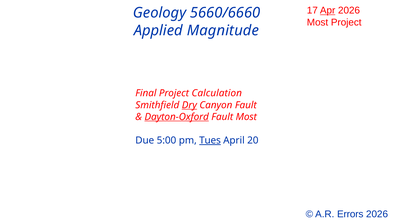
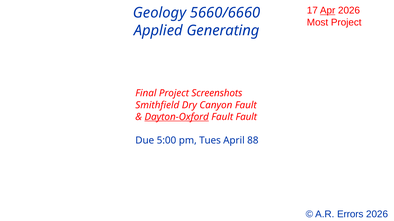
Magnitude: Magnitude -> Generating (223, 31)
Calculation: Calculation -> Screenshots (217, 93)
Dry underline: present -> none (189, 105)
Fault Most: Most -> Fault (246, 117)
Tues underline: present -> none (210, 141)
20: 20 -> 88 (253, 141)
